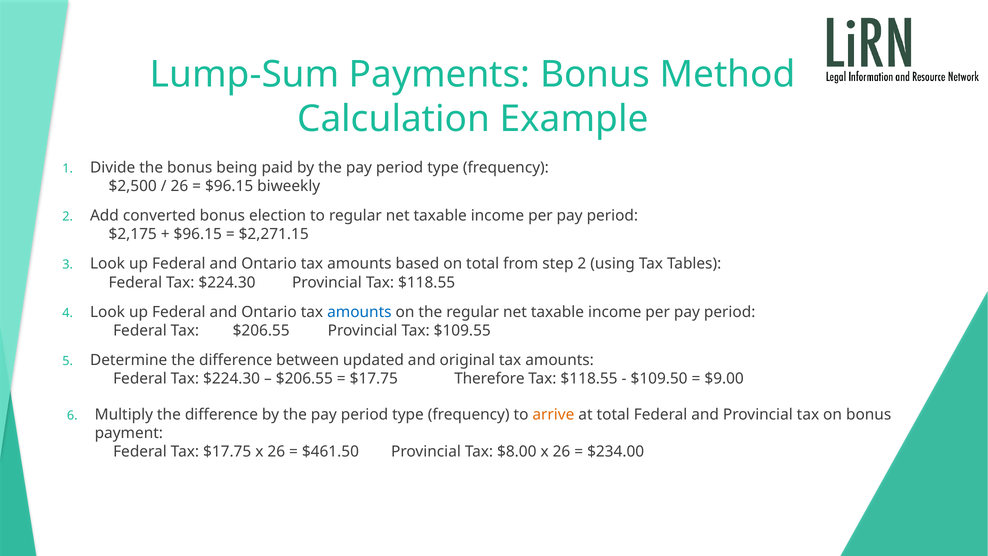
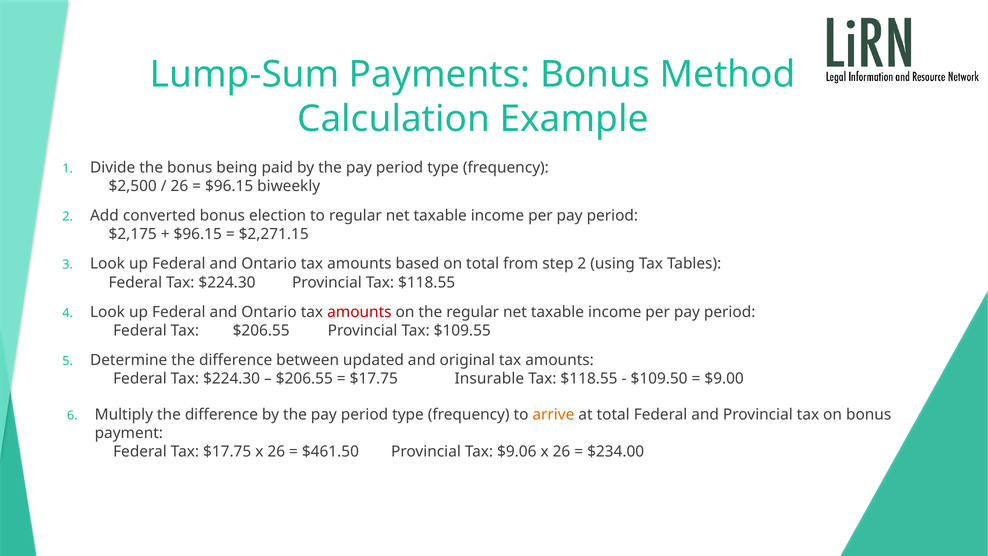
amounts colour: blue -> red (359, 312)
Therefore: Therefore -> Insurable (489, 379)
$8.00: $8.00 -> $9.06 (517, 452)
